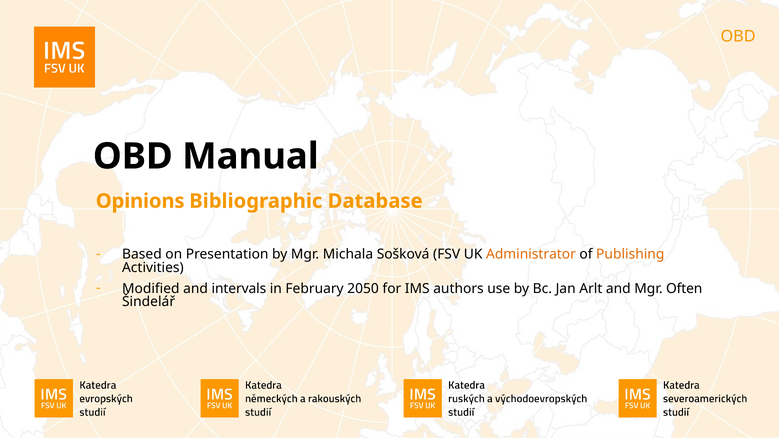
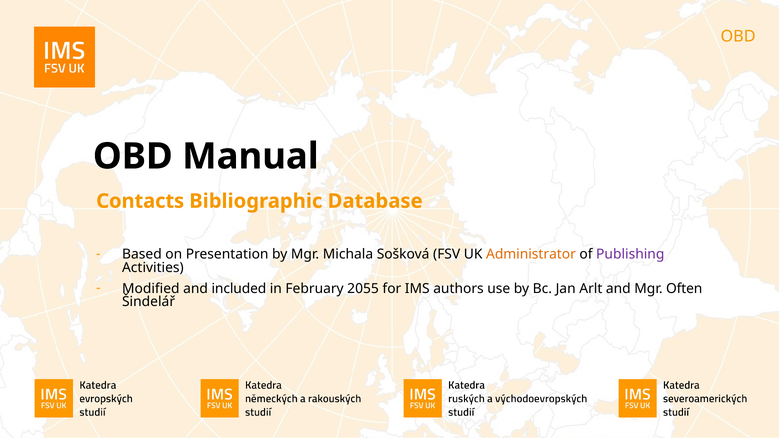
Opinions: Opinions -> Contacts (140, 201)
Publishing colour: orange -> purple (630, 254)
intervals: intervals -> included (239, 289)
2050: 2050 -> 2055 (363, 289)
